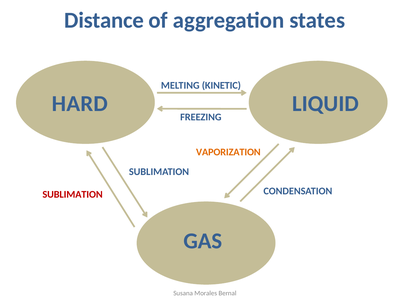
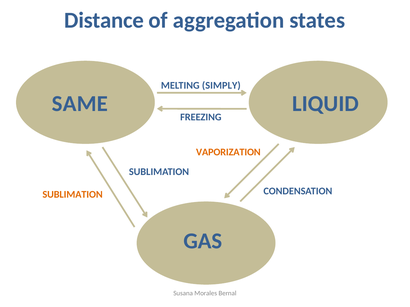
KINETIC: KINETIC -> SIMPLY (221, 86)
HARD: HARD -> SAME (80, 104)
SUBLIMATION colour: red -> orange (73, 195)
